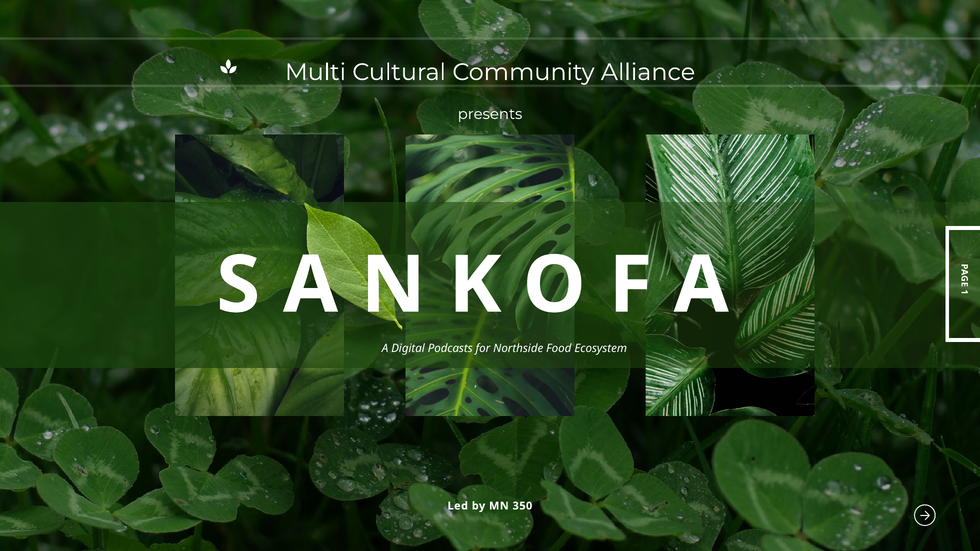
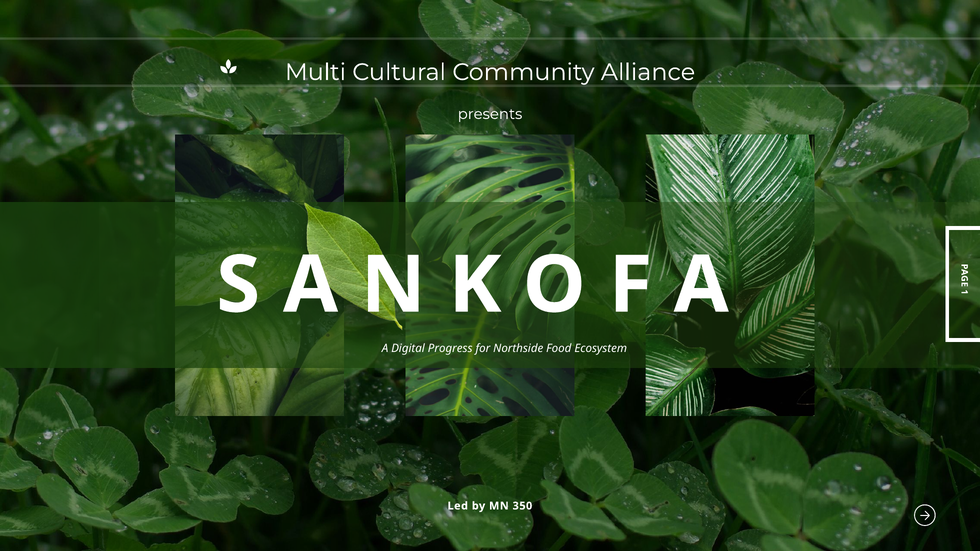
Podcasts: Podcasts -> Progress (450, 349)
